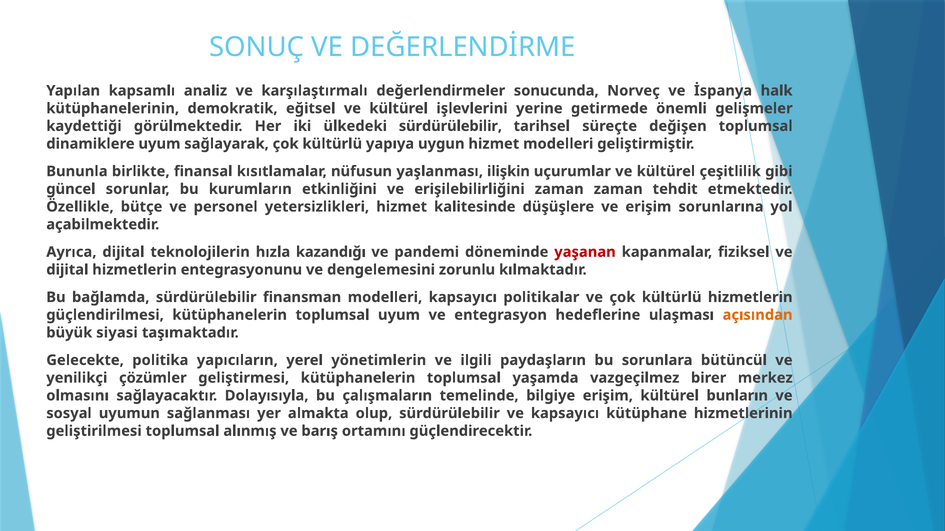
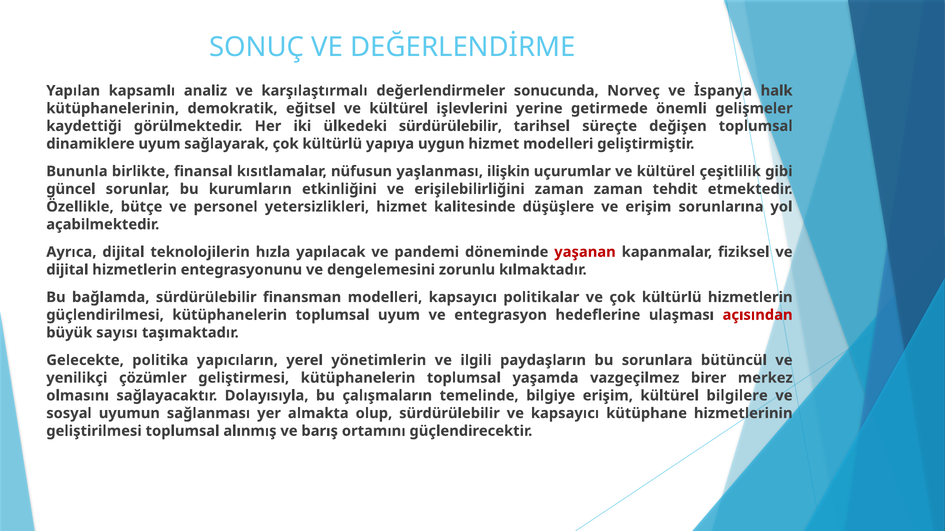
kazandığı: kazandığı -> yapılacak (331, 252)
açısından colour: orange -> red (758, 315)
siyasi: siyasi -> sayısı (117, 333)
bunların: bunların -> bilgilere (737, 396)
